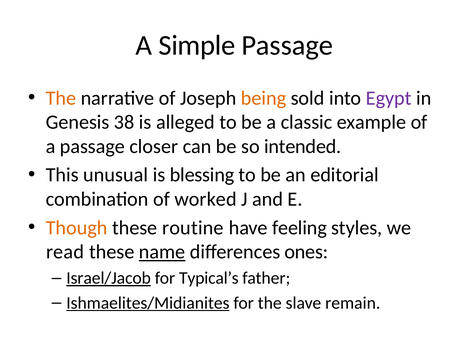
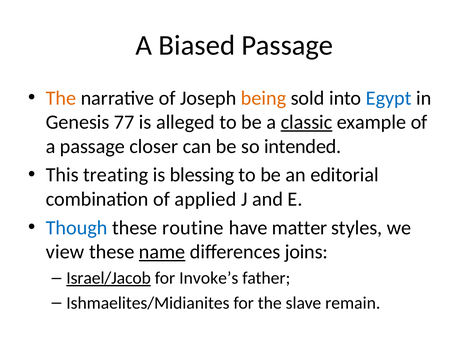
Simple: Simple -> Biased (197, 45)
Egypt colour: purple -> blue (389, 98)
38: 38 -> 77 (124, 122)
classic underline: none -> present (307, 122)
unusual: unusual -> treating (116, 175)
worked: worked -> applied (205, 199)
Though colour: orange -> blue (77, 228)
feeling: feeling -> matter (300, 228)
read: read -> view (65, 252)
ones: ones -> joins (306, 252)
Typical’s: Typical’s -> Invoke’s (209, 278)
Ishmaelites/Midianites underline: present -> none (148, 303)
